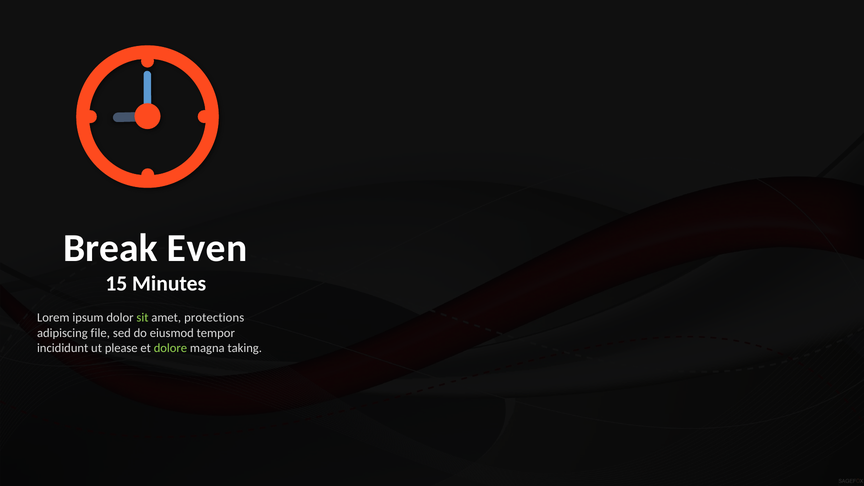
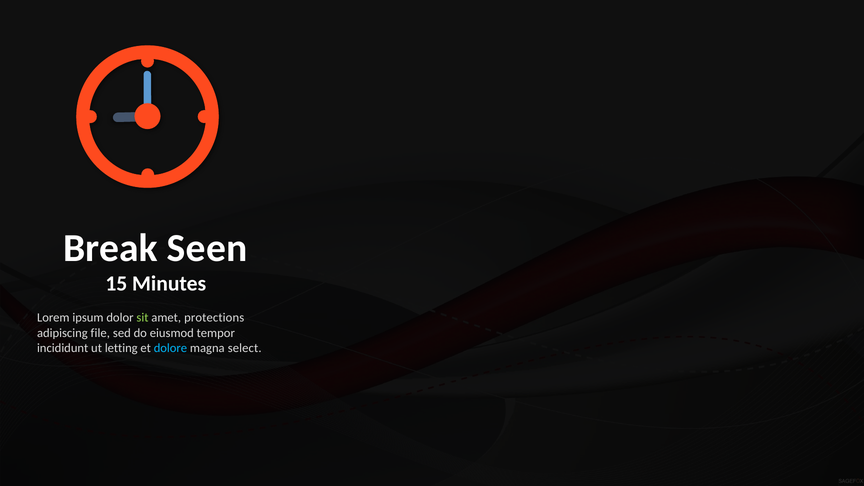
Even: Even -> Seen (207, 248)
please: please -> letting (121, 348)
dolore colour: light green -> light blue (170, 348)
taking: taking -> select (245, 348)
